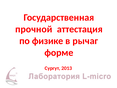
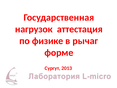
прочной: прочной -> нагрузок (34, 29)
